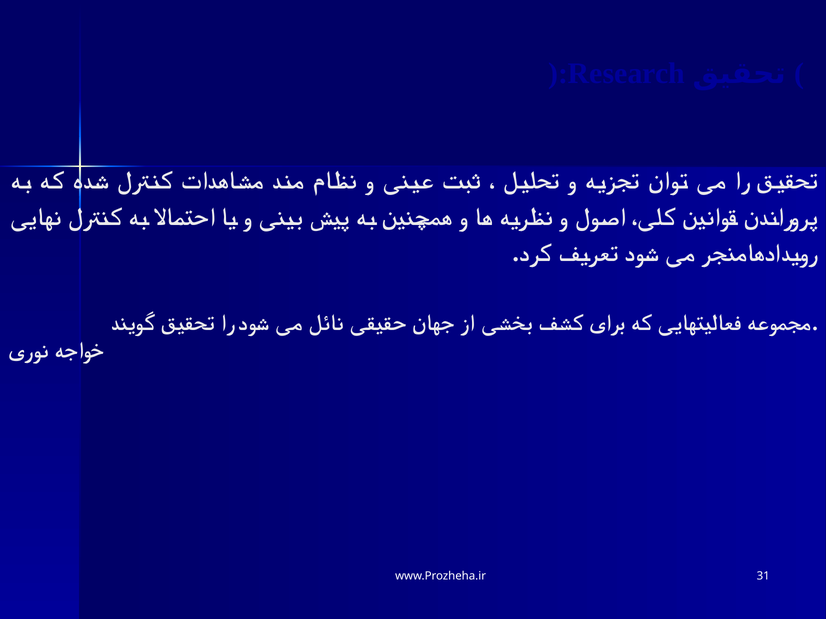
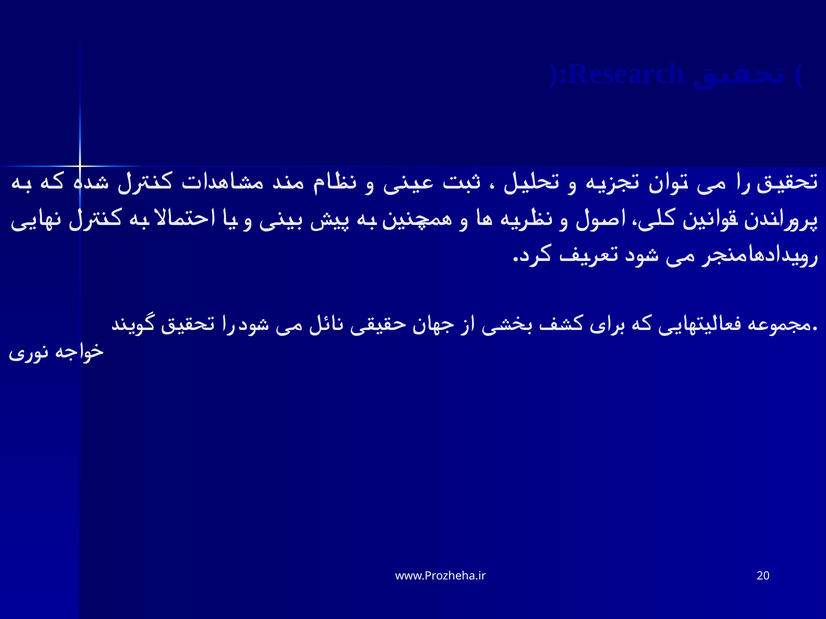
31: 31 -> 20 (763, 576)
